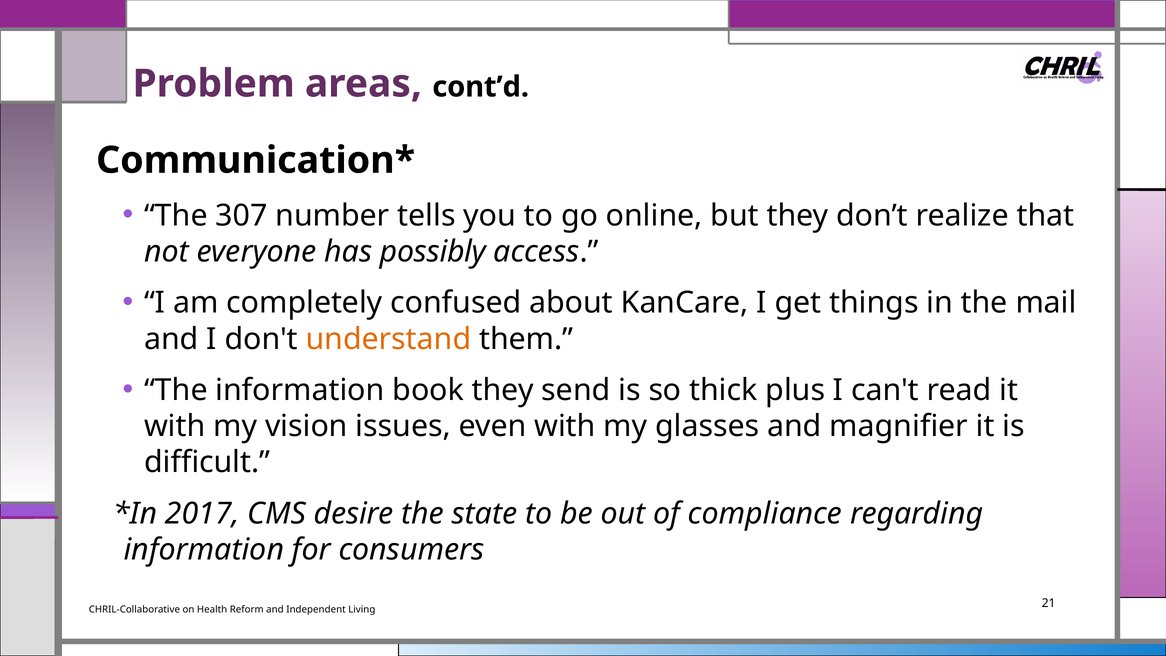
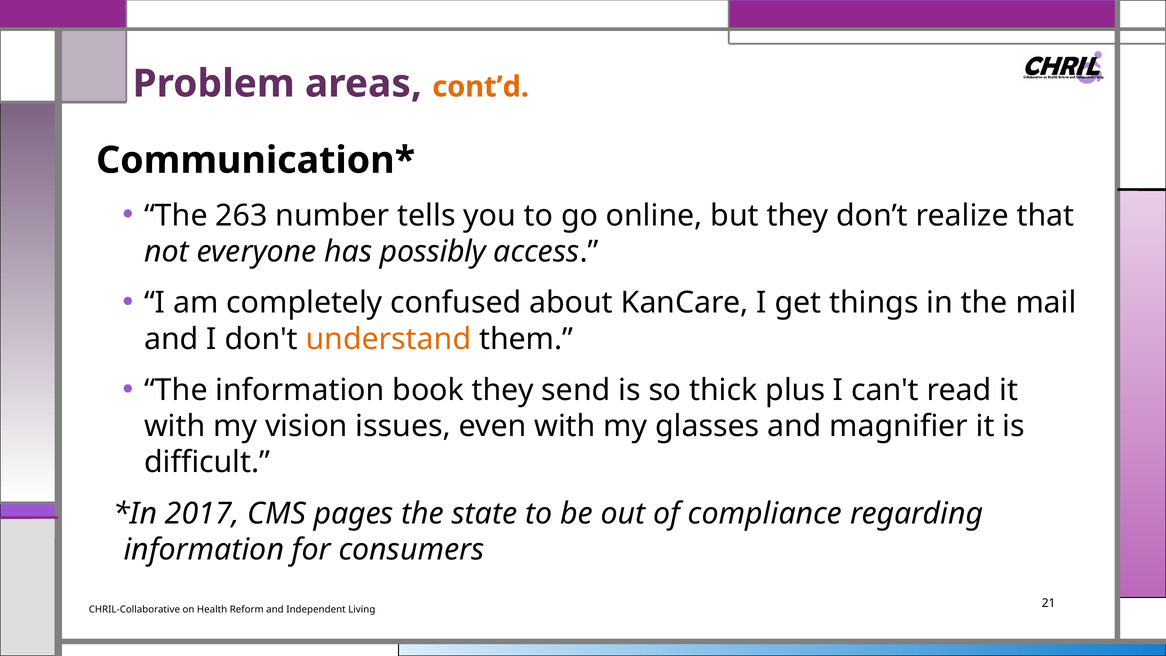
cont’d colour: black -> orange (481, 87)
307: 307 -> 263 (241, 216)
desire: desire -> pages (354, 514)
